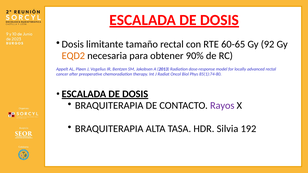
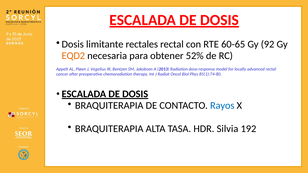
tamaño: tamaño -> rectales (142, 44)
90%: 90% -> 52% (195, 56)
Rayos colour: purple -> blue (222, 106)
